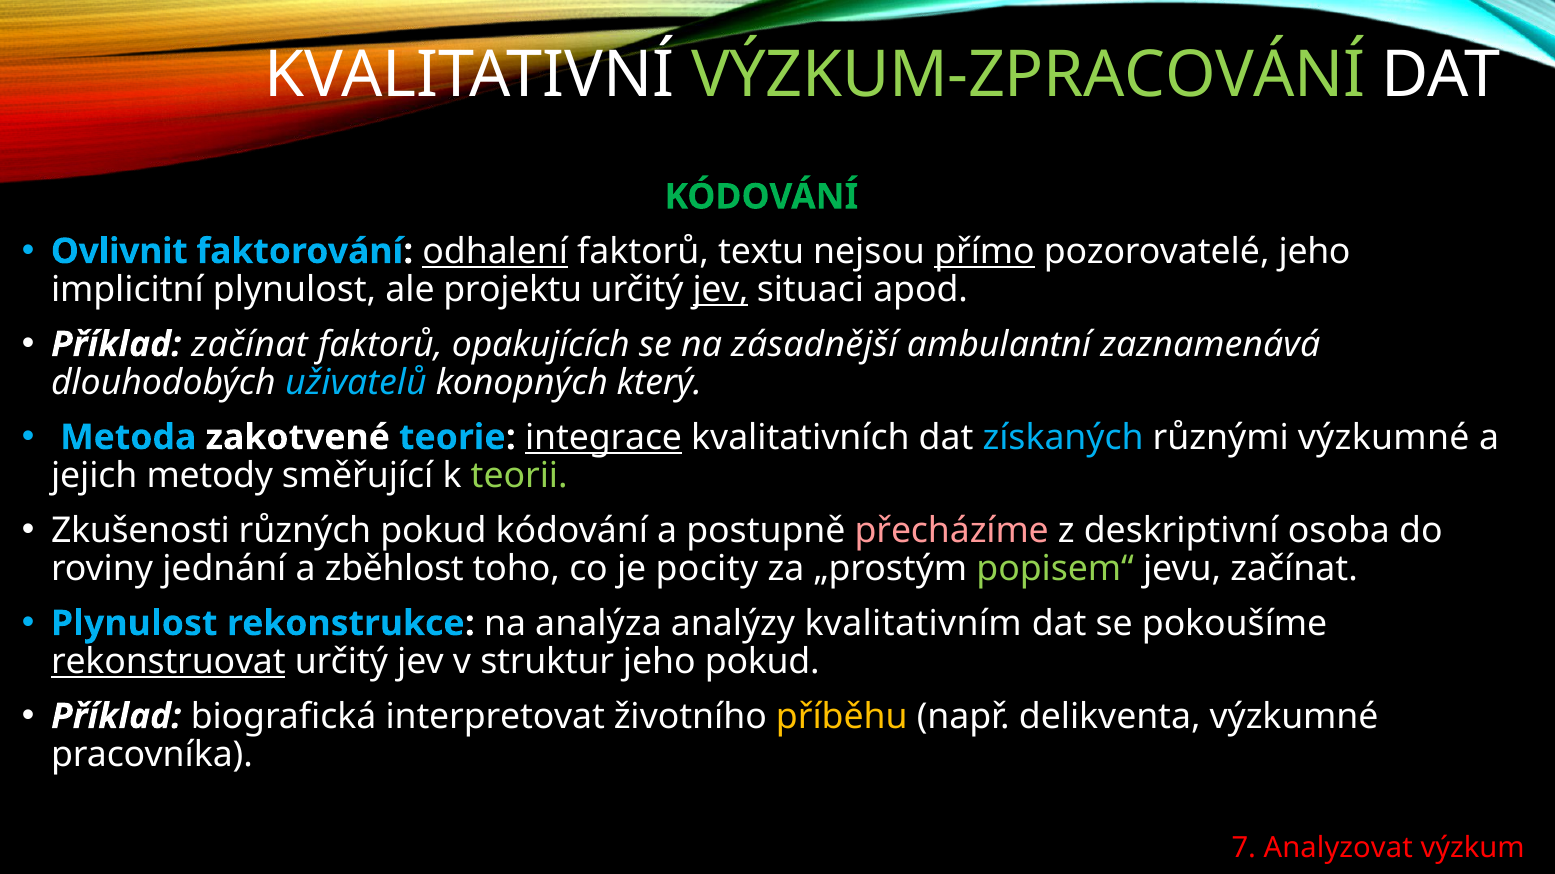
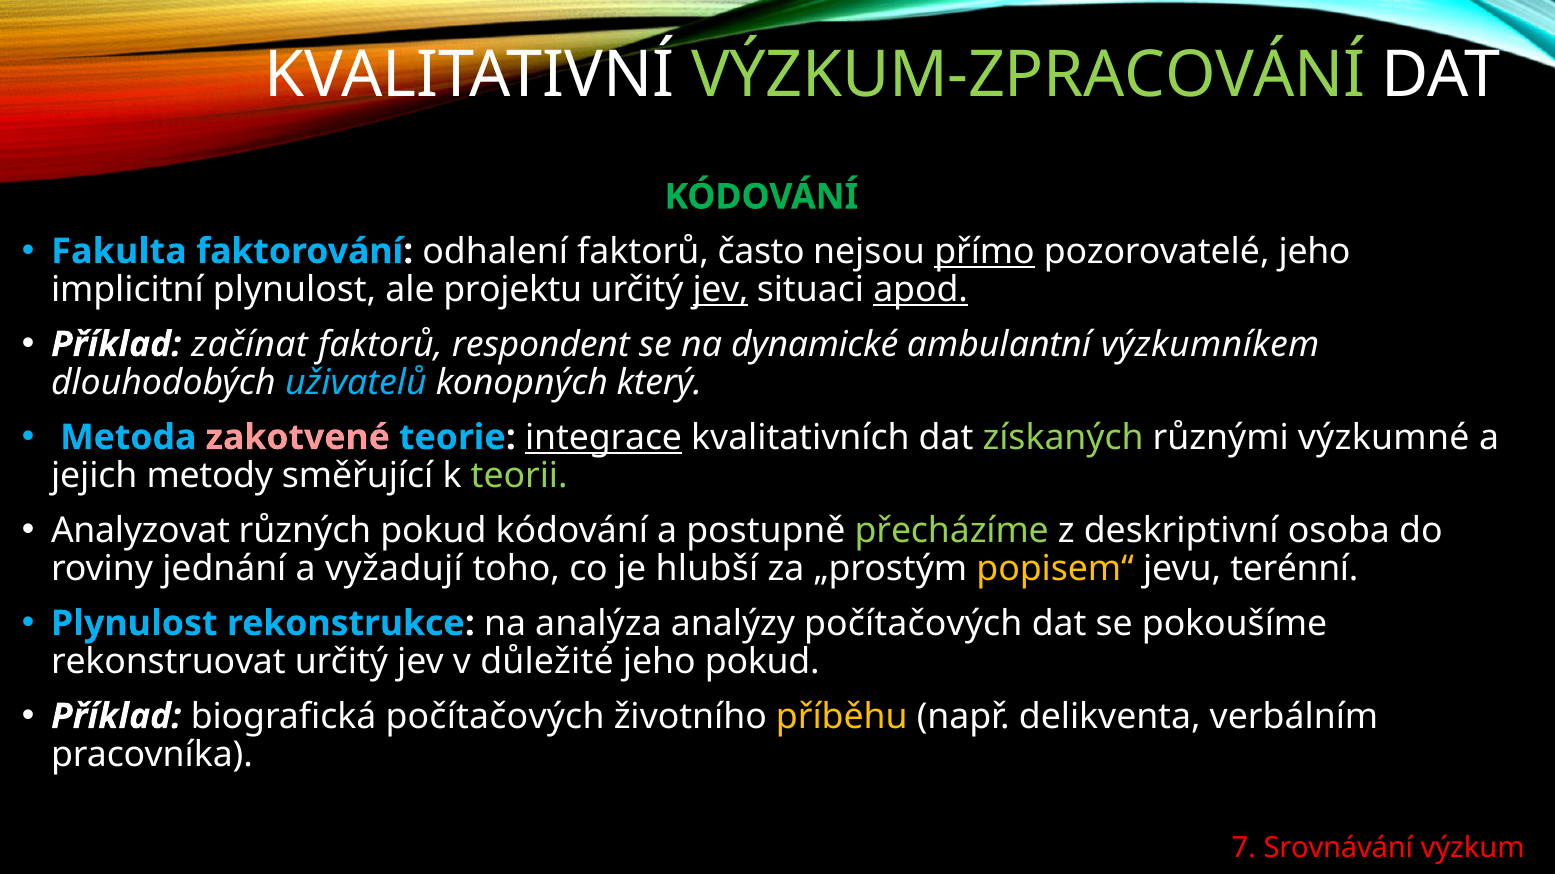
Ovlivnit: Ovlivnit -> Fakulta (119, 252)
odhalení underline: present -> none (495, 252)
textu: textu -> často (761, 252)
apod underline: none -> present (921, 290)
opakujících: opakujících -> respondent (541, 345)
zásadnější: zásadnější -> dynamické (815, 345)
zaznamenává: zaznamenává -> výzkumníkem (1210, 345)
zakotvené colour: white -> pink (298, 438)
získaných colour: light blue -> light green (1063, 438)
Zkušenosti: Zkušenosti -> Analyzovat (140, 531)
přecházíme colour: pink -> light green (952, 531)
zběhlost: zběhlost -> vyžadují (394, 569)
pocity: pocity -> hlubší (707, 569)
popisem“ colour: light green -> yellow (1055, 569)
jevu začínat: začínat -> terénní (1294, 569)
analýzy kvalitativním: kvalitativním -> počítačových (913, 624)
rekonstruovat underline: present -> none (168, 662)
struktur: struktur -> důležité (547, 662)
biografická interpretovat: interpretovat -> počítačových (495, 717)
delikventa výzkumné: výzkumné -> verbálním (1294, 717)
Analyzovat: Analyzovat -> Srovnávání (1338, 848)
